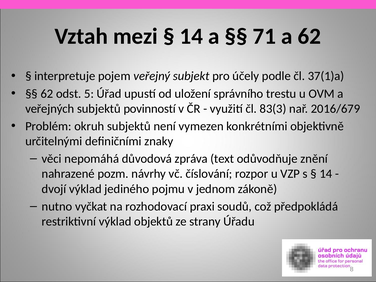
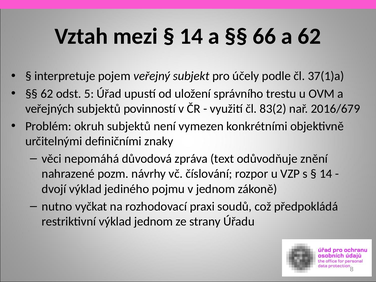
71: 71 -> 66 (264, 36)
83(3: 83(3 -> 83(2 (273, 109)
výklad objektů: objektů -> jednom (154, 221)
